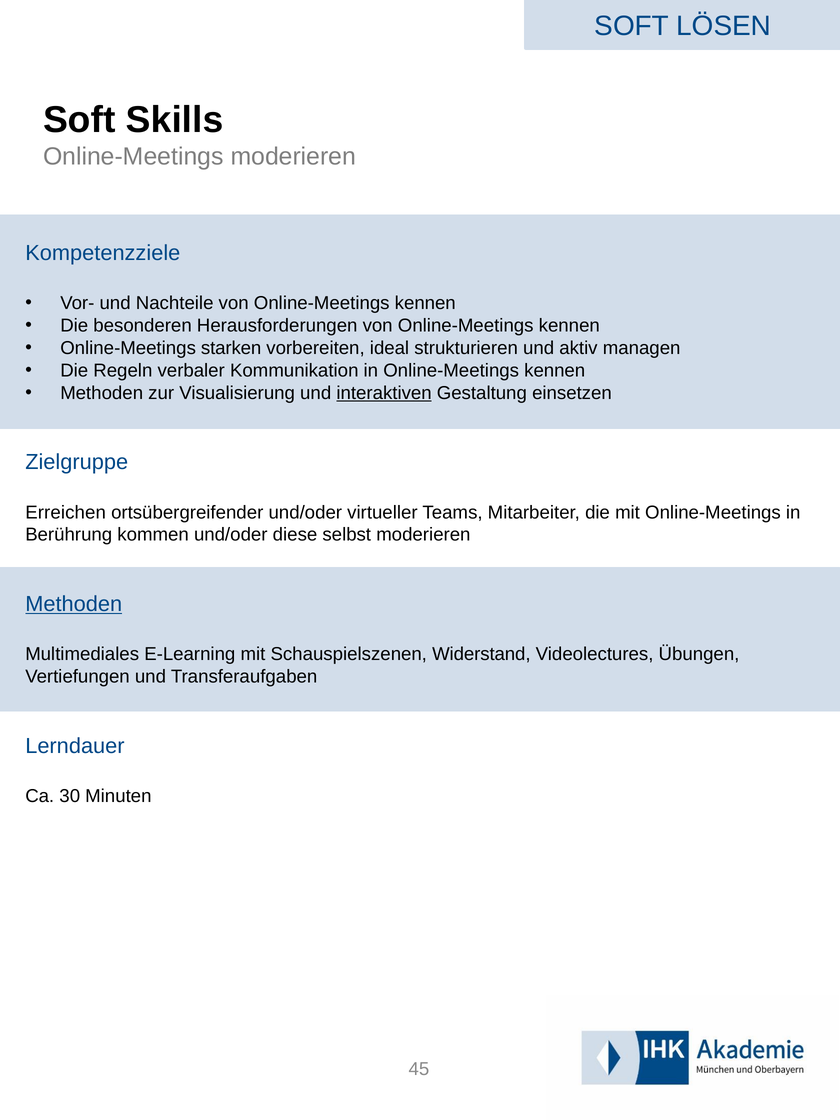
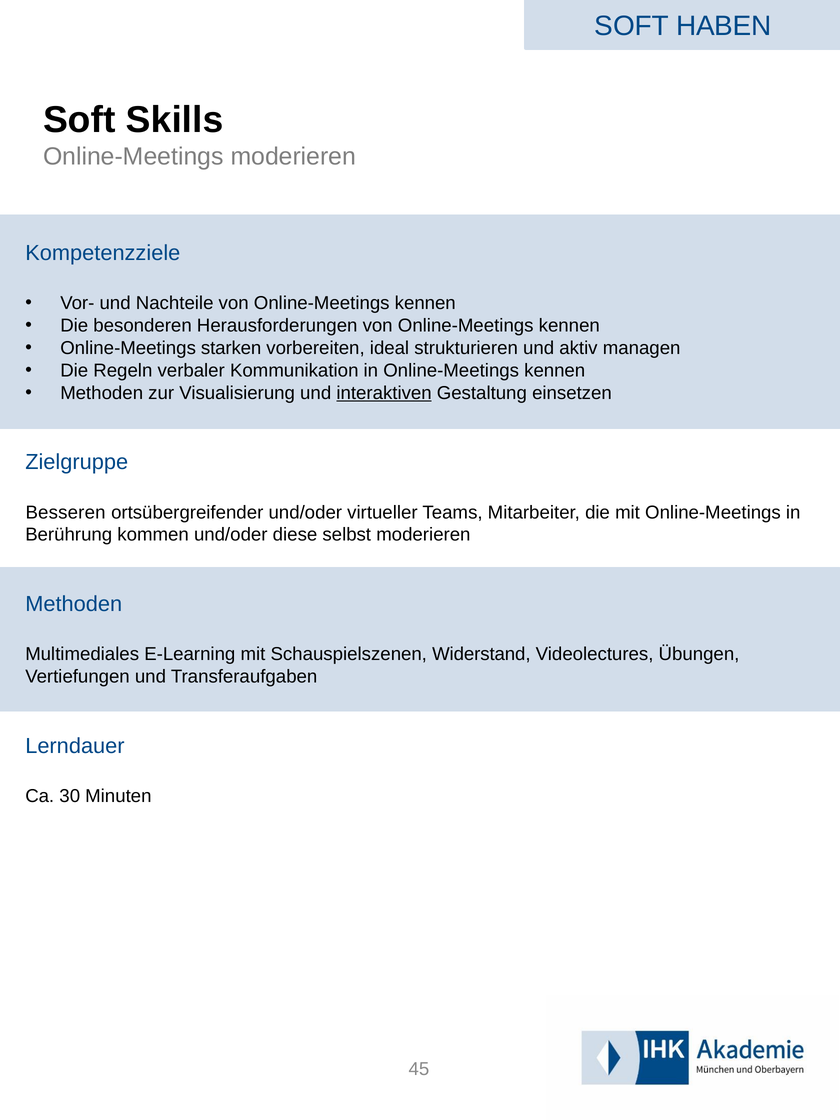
LÖSEN: LÖSEN -> HABEN (724, 26)
Erreichen: Erreichen -> Besseren (66, 512)
Methoden underline: present -> none (74, 604)
